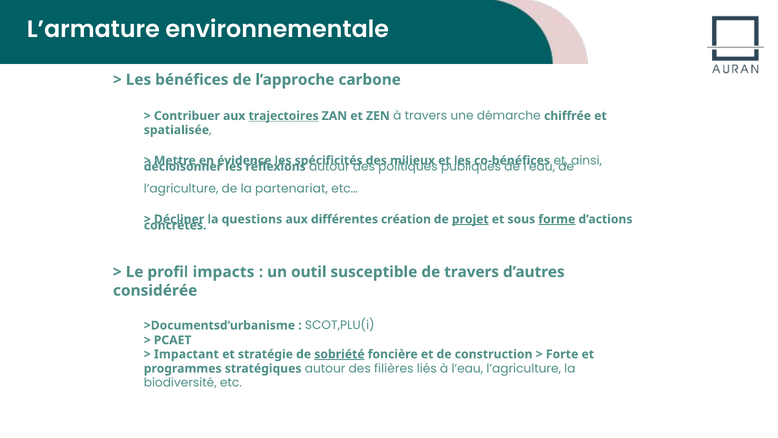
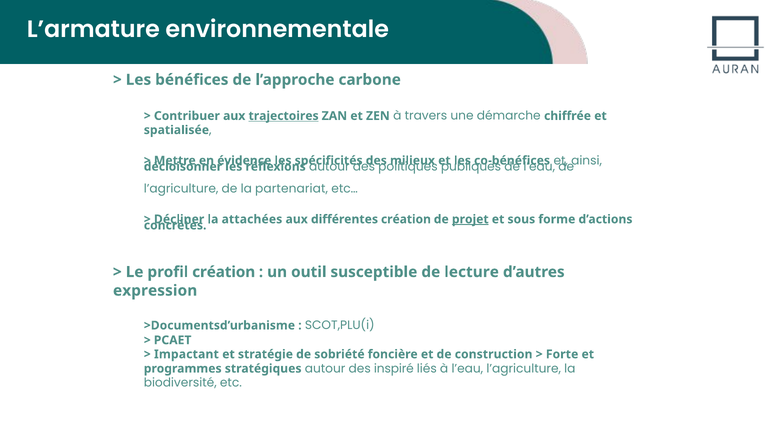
questions: questions -> attachées (252, 219)
forme underline: present -> none (557, 219)
profil impacts: impacts -> création (224, 272)
de travers: travers -> lecture (472, 272)
considérée: considérée -> expression (155, 290)
sobriété underline: present -> none (339, 354)
filières: filières -> inspiré (394, 368)
